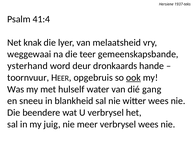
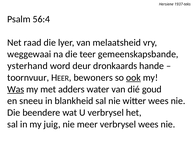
41:4: 41:4 -> 56:4 (41, 19)
knak: knak -> raad (33, 42)
opgebruis: opgebruis -> bewoners (93, 77)
Was underline: none -> present (16, 89)
hulself: hulself -> adders (71, 89)
gang: gang -> goud (152, 89)
